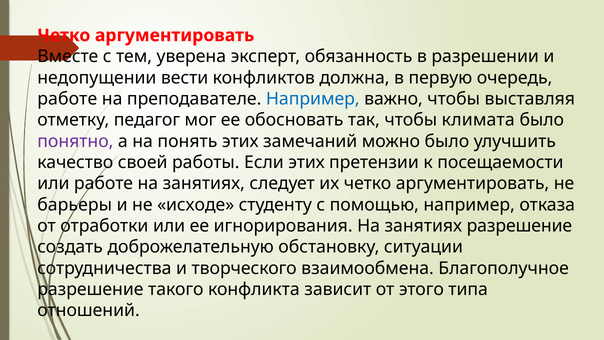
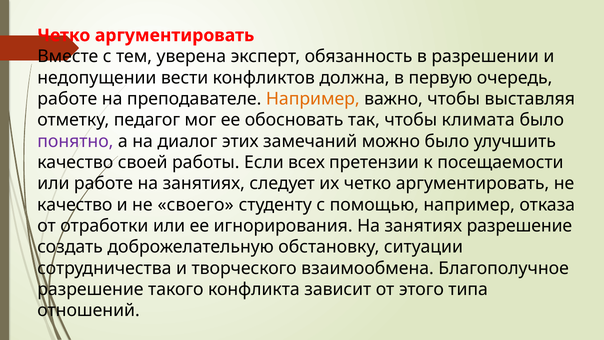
Например colour: blue -> orange (313, 99)
понять: понять -> диалог (187, 141)
Если этих: этих -> всех (306, 162)
барьеры: барьеры -> качество (75, 205)
исходе: исходе -> своего (196, 205)
